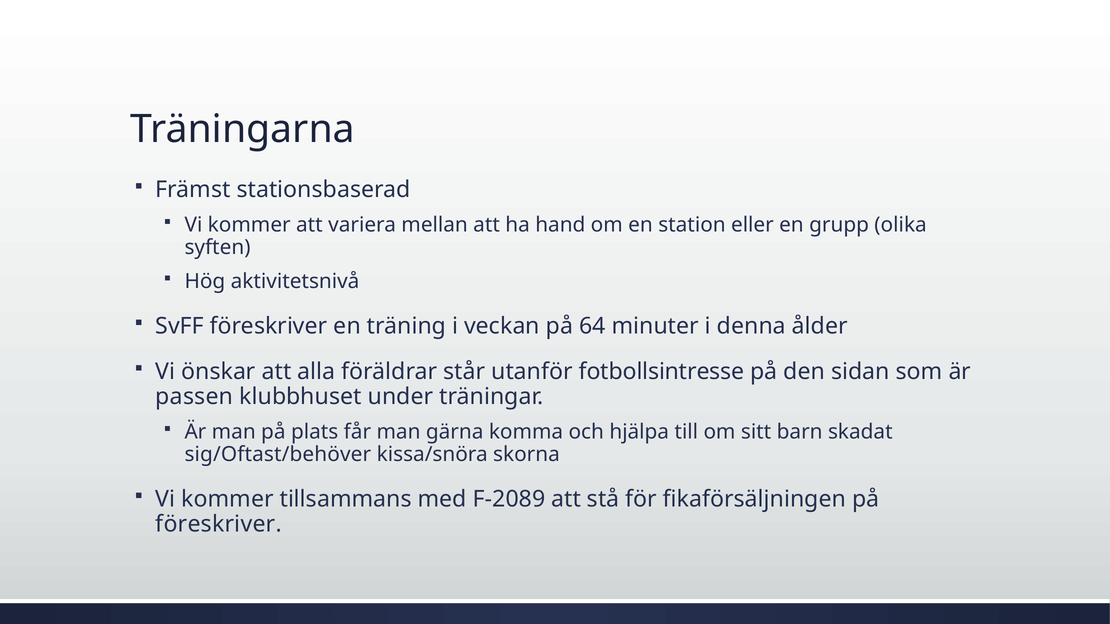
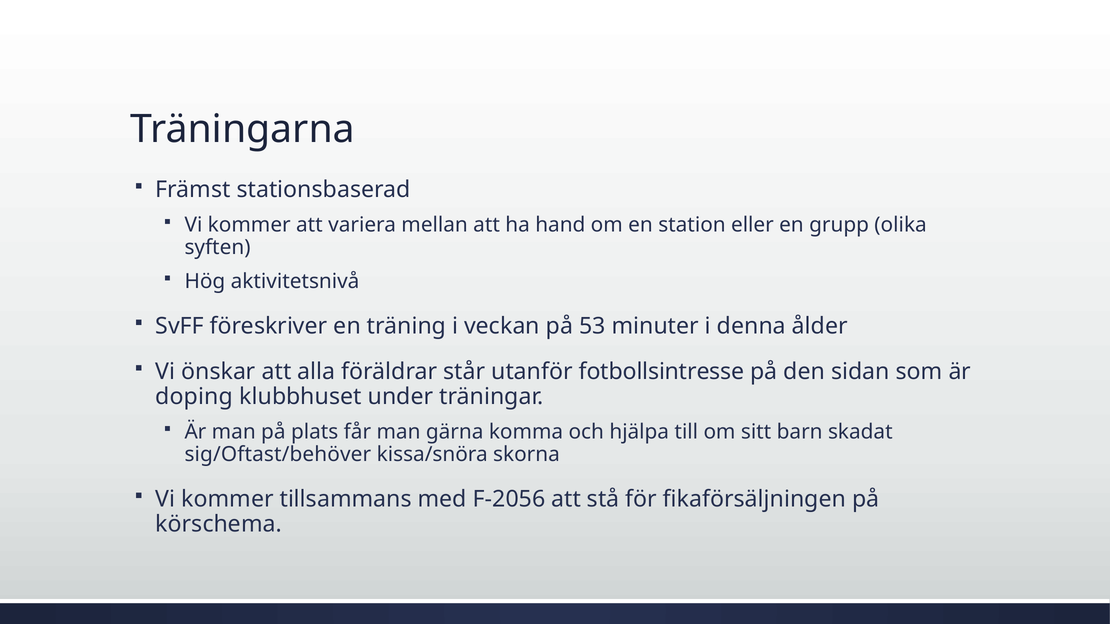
64: 64 -> 53 (592, 326)
passen: passen -> doping (194, 397)
F-2089: F-2089 -> F-2056 (509, 499)
föreskriver: föreskriver -> körschema (219, 524)
